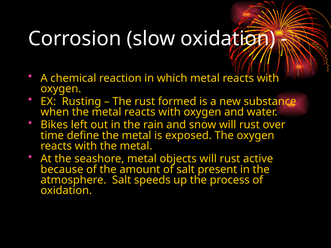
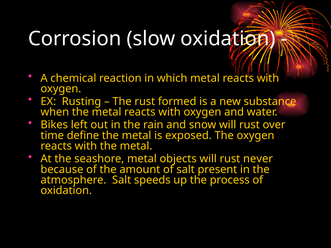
active: active -> never (258, 159)
